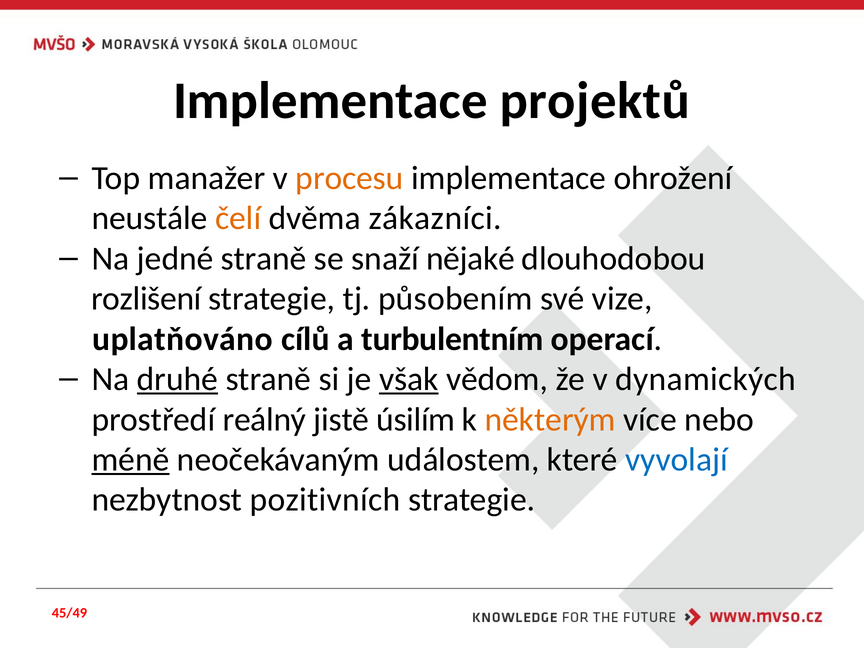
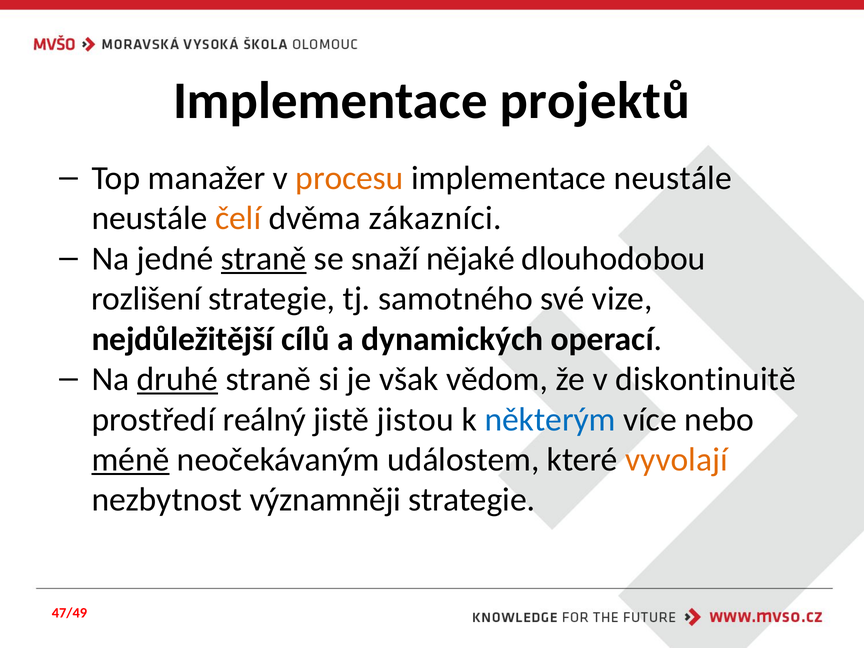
implementace ohrožení: ohrožení -> neustále (673, 178)
straně underline: none -> present (264, 258)
působením: působením -> samotného (455, 299)
uplatňováno: uplatňováno -> nejdůležitější (183, 339)
turbulentním: turbulentním -> dynamických (452, 339)
však underline: present -> none (409, 379)
dynamických: dynamických -> diskontinuitě (706, 379)
úsilím: úsilím -> jistou (415, 419)
některým colour: orange -> blue (550, 419)
vyvolají colour: blue -> orange (677, 460)
pozitivních: pozitivních -> významněji (325, 500)
45/49: 45/49 -> 47/49 (69, 613)
